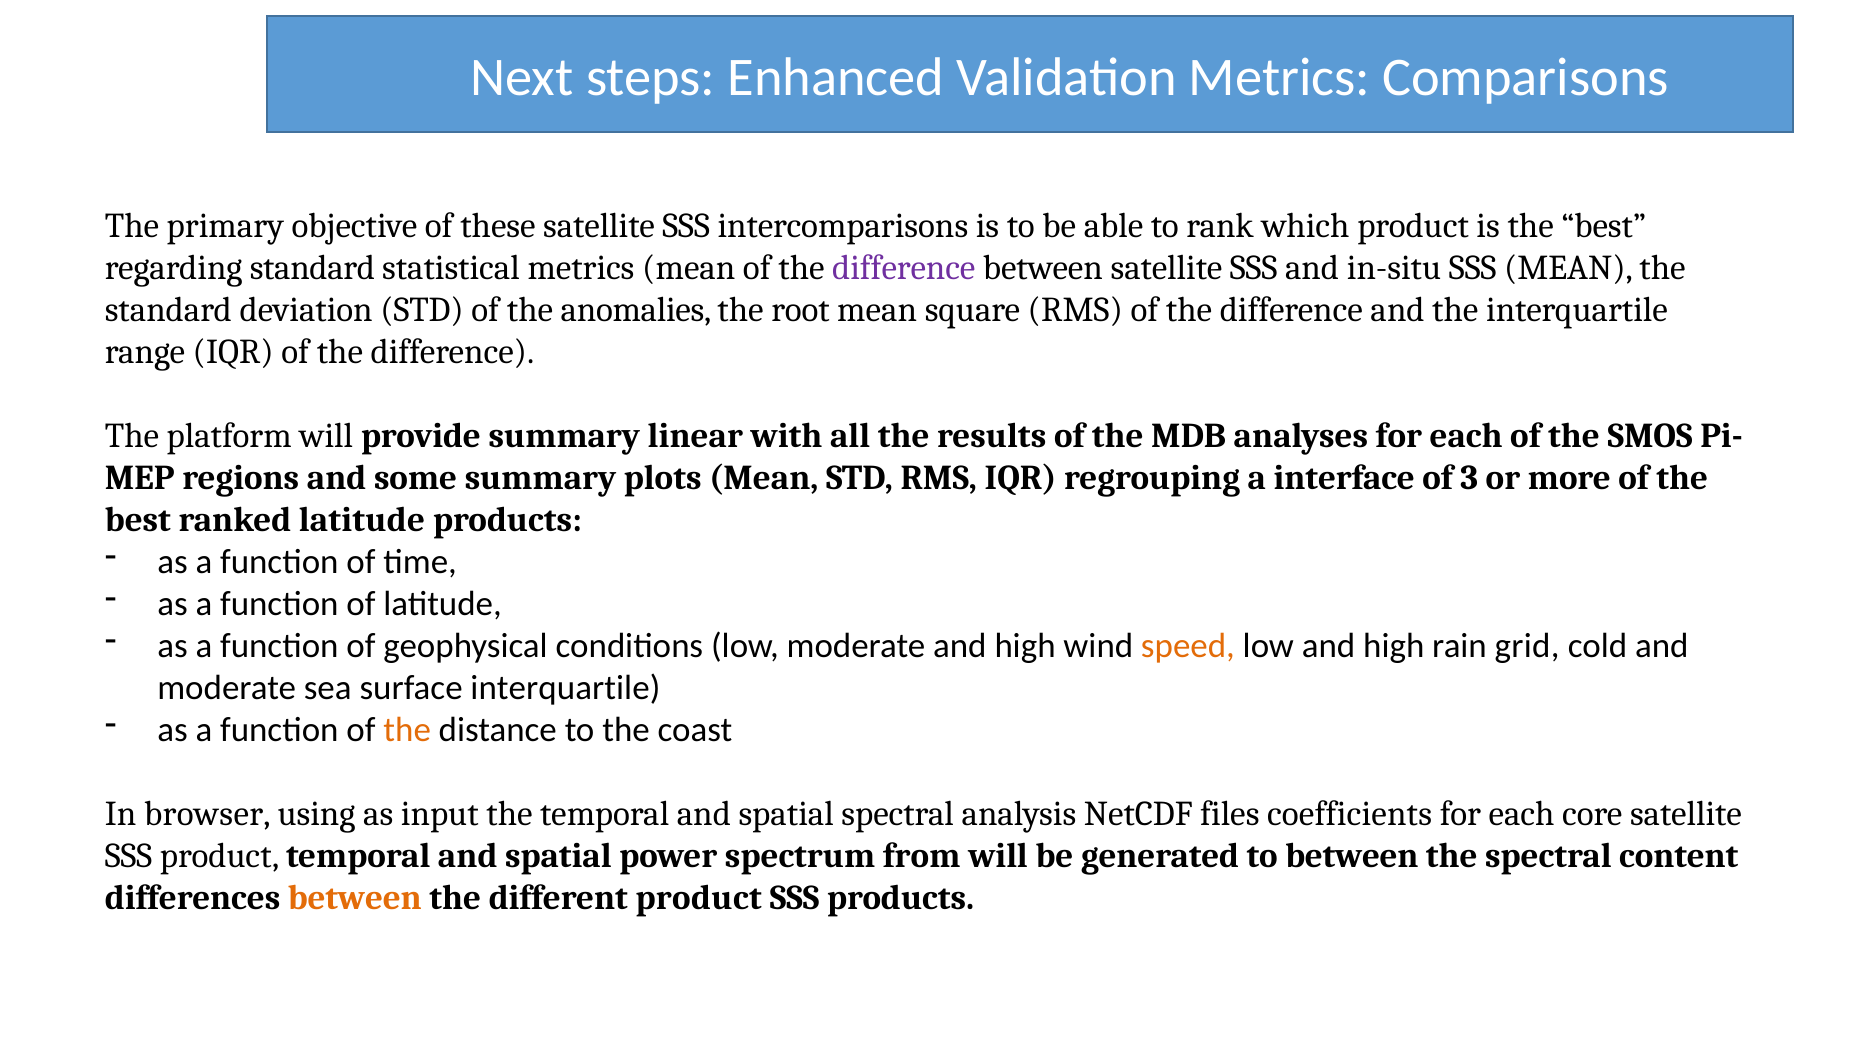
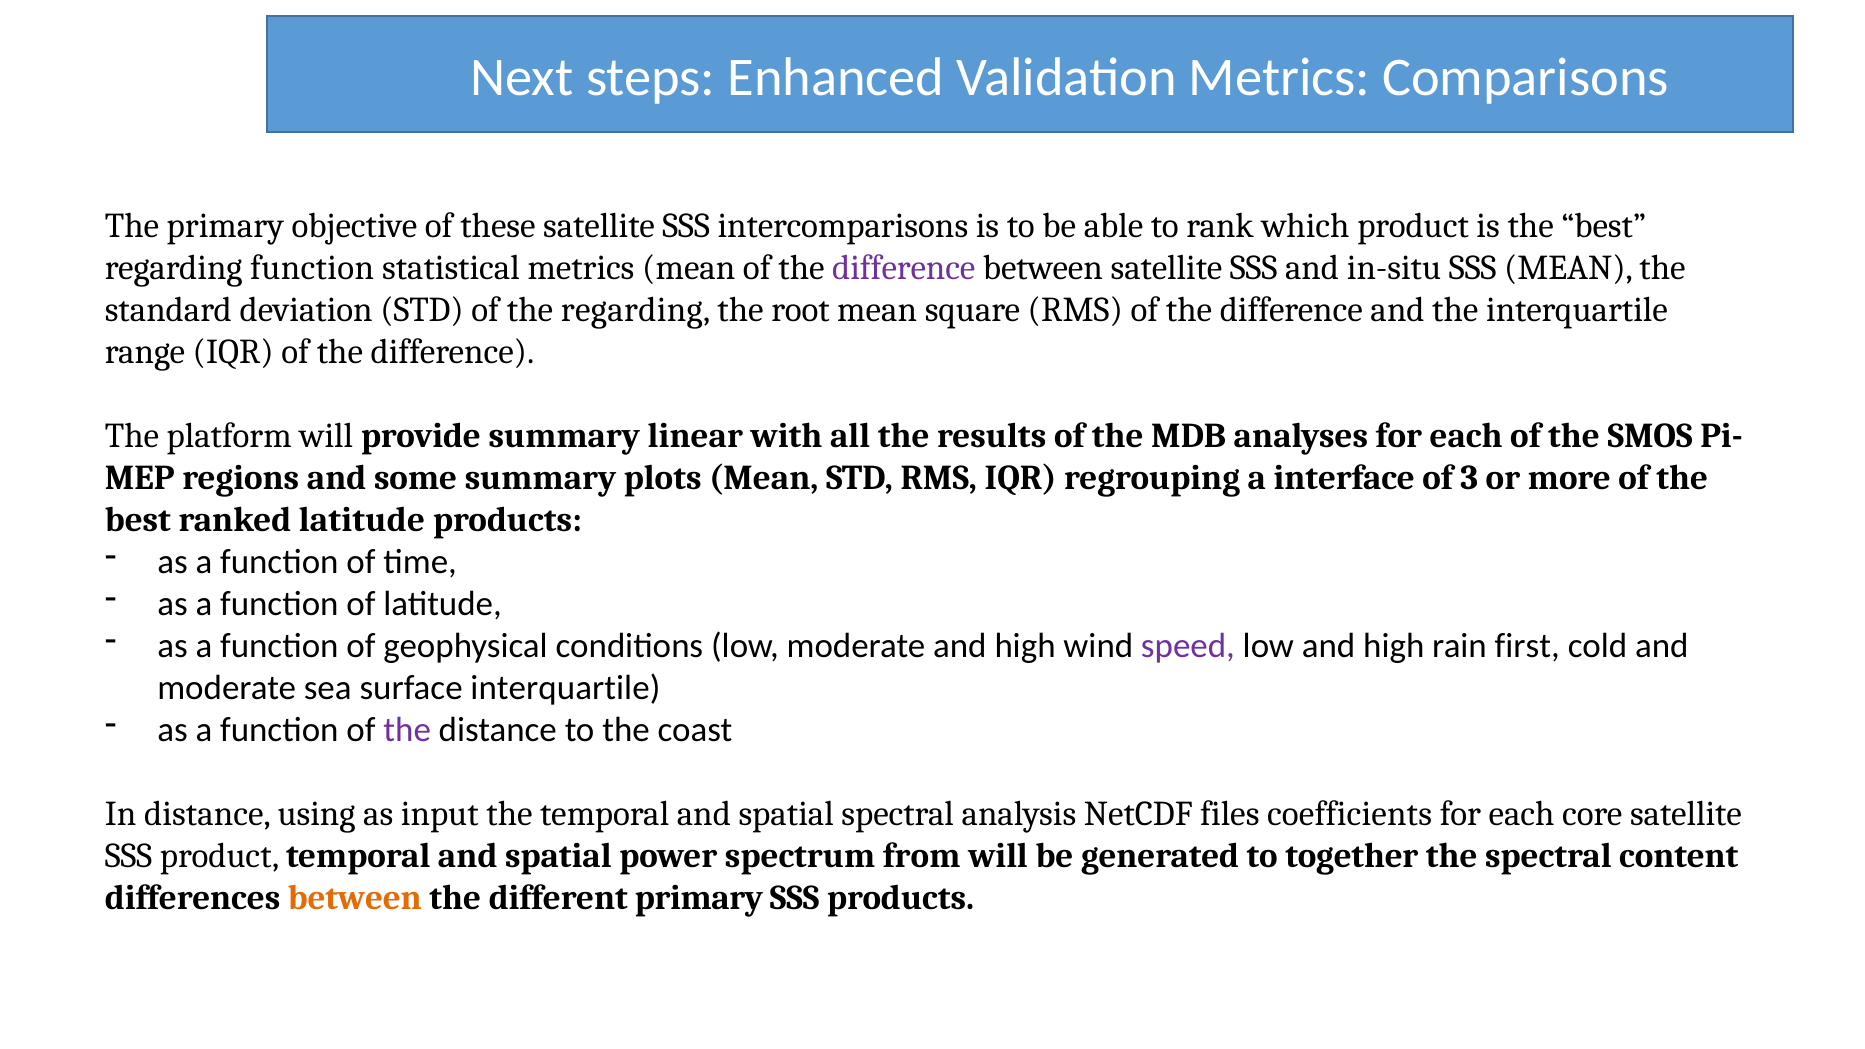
regarding standard: standard -> function (312, 268)
the anomalies: anomalies -> regarding (636, 310)
speed colour: orange -> purple (1188, 646)
grid: grid -> first (1527, 646)
the colour: orange -> purple (407, 730)
In browser: browser -> distance (208, 814)
to between: between -> together (1352, 856)
different product: product -> primary (699, 898)
